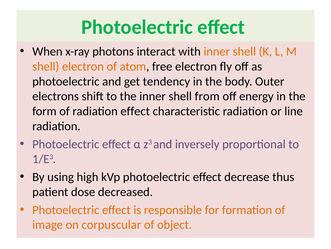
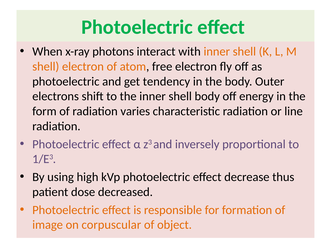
shell from: from -> body (207, 96)
radiation effect: effect -> varies (135, 111)
